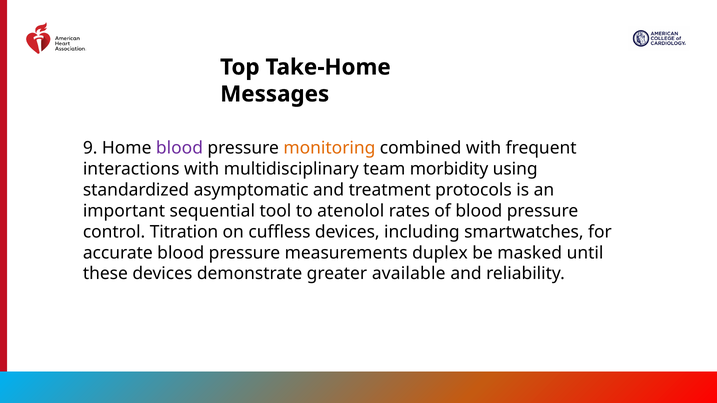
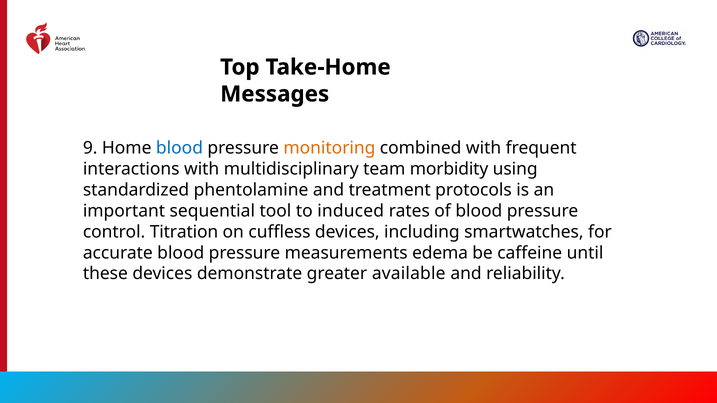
blood colour: purple -> blue (179, 148)
asymptomatic: asymptomatic -> phentolamine (251, 190)
atenolol: atenolol -> induced (351, 211)
duplex: duplex -> edema (440, 253)
masked: masked -> caffeine (530, 253)
